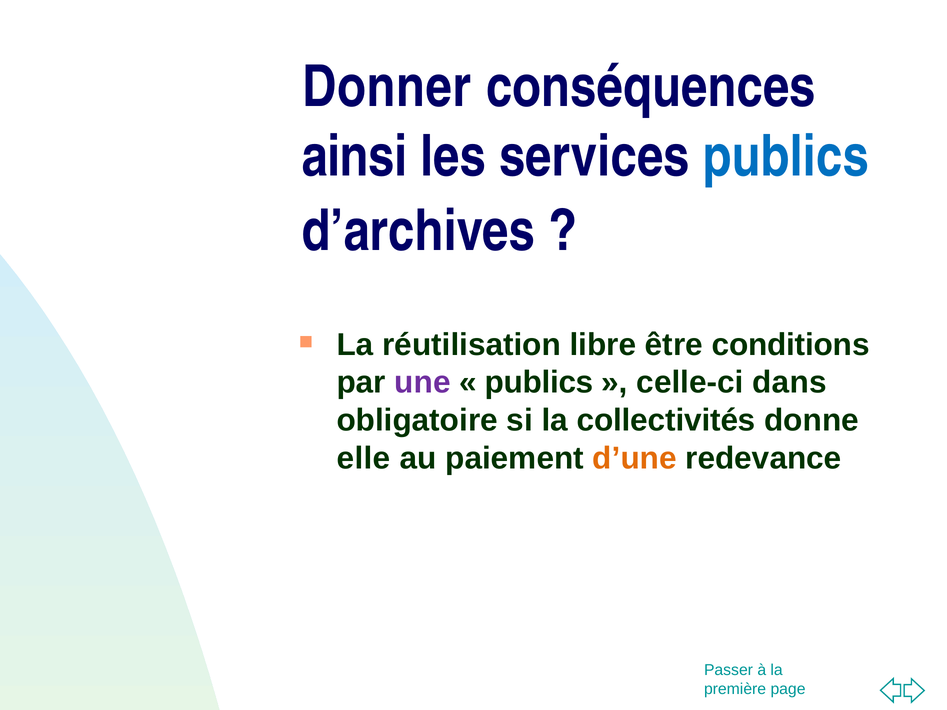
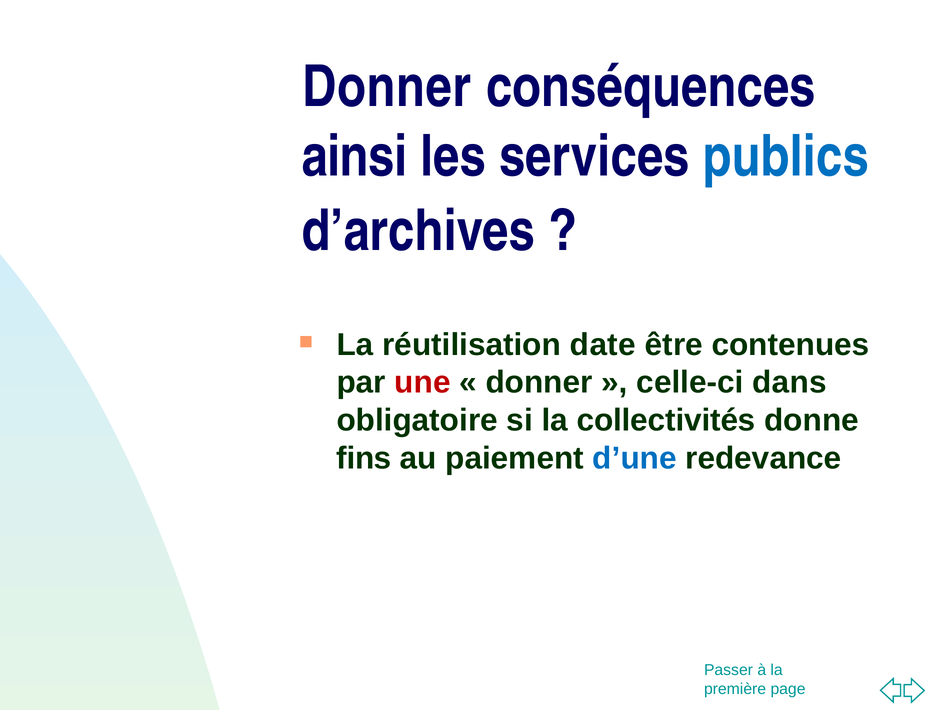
libre: libre -> date (603, 345)
conditions: conditions -> contenues (791, 345)
une colour: purple -> red (422, 383)
publics: publics -> donner (539, 383)
elle: elle -> fins (364, 458)
d’une colour: orange -> blue (635, 458)
